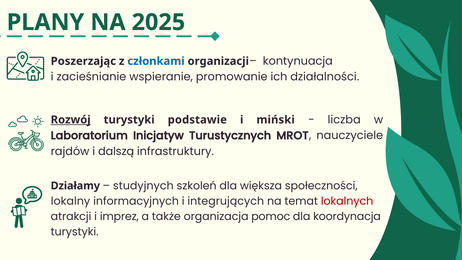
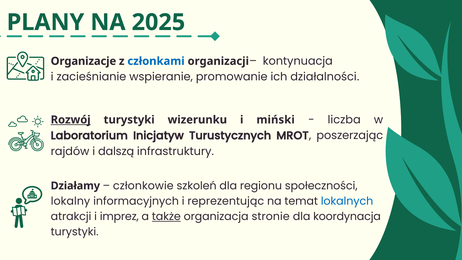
Poszerzając: Poszerzając -> Organizacje (83, 61)
podstawie: podstawie -> wizerunku (197, 120)
nauczyciele: nauczyciele -> poszerzając (350, 135)
studyjnych: studyjnych -> członkowie (143, 186)
większa: większa -> regionu (261, 186)
integrujących: integrujących -> reprezentując (226, 201)
lokalnych colour: red -> blue (347, 201)
także underline: none -> present (166, 216)
pomoc: pomoc -> stronie (271, 216)
